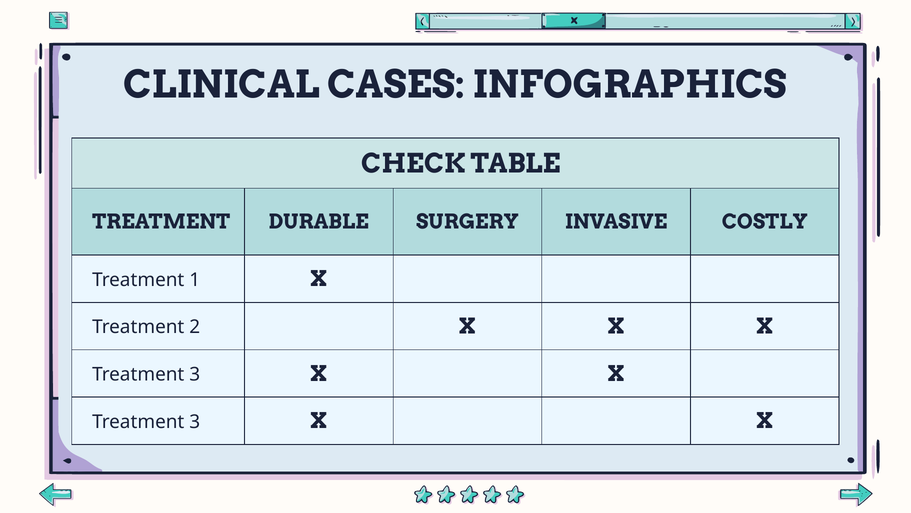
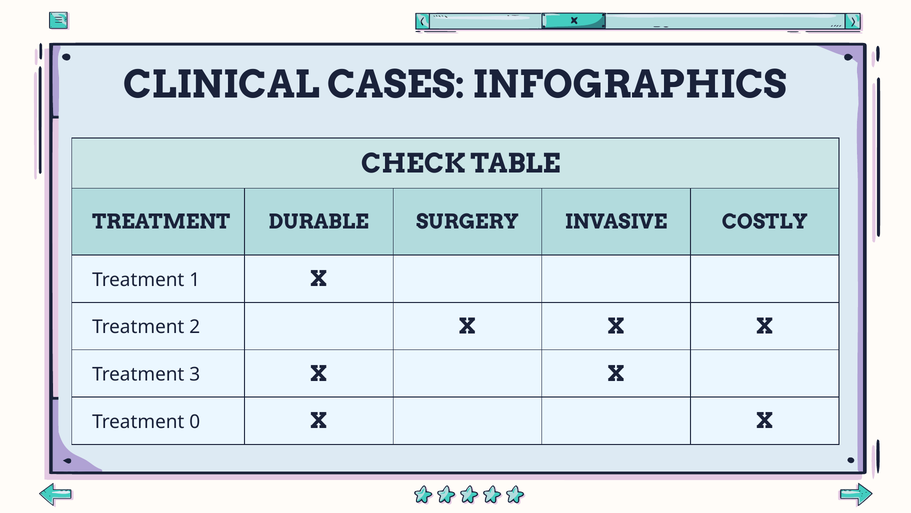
3: 3 -> 0 (195, 421)
